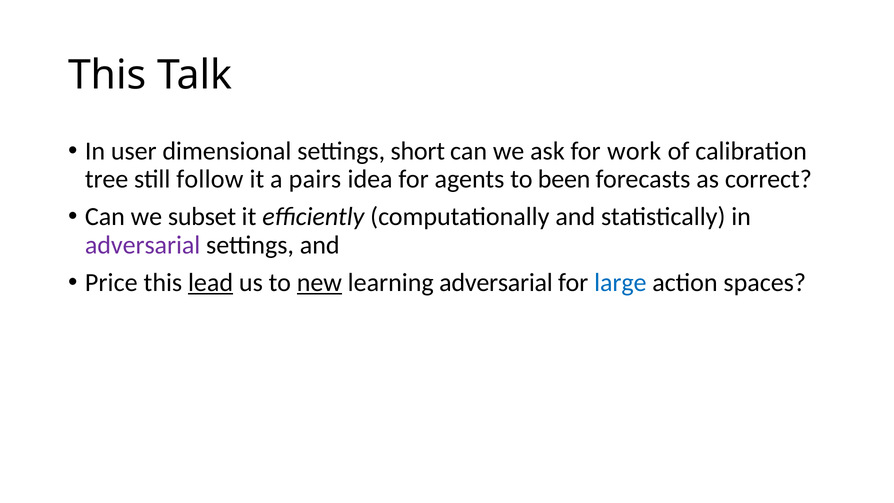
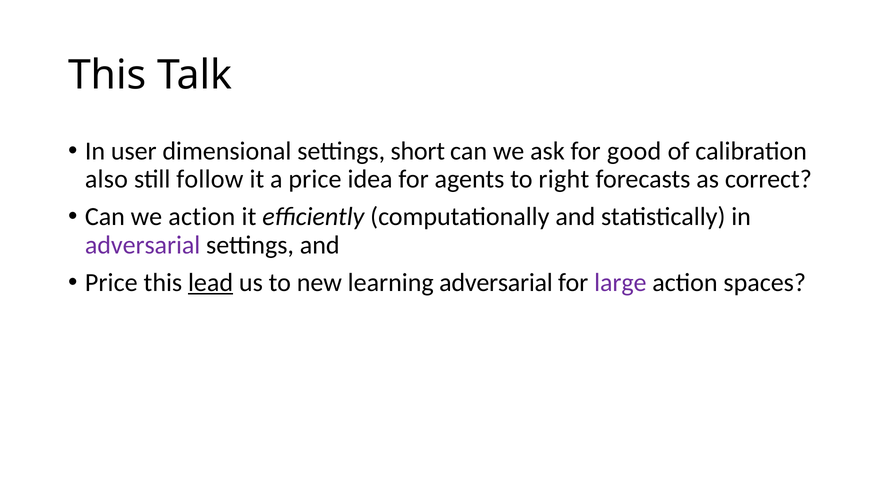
work: work -> good (634, 151)
tree: tree -> also (106, 179)
a pairs: pairs -> price (315, 179)
been: been -> right (564, 179)
we subset: subset -> action (202, 217)
new underline: present -> none (319, 282)
large colour: blue -> purple (620, 282)
